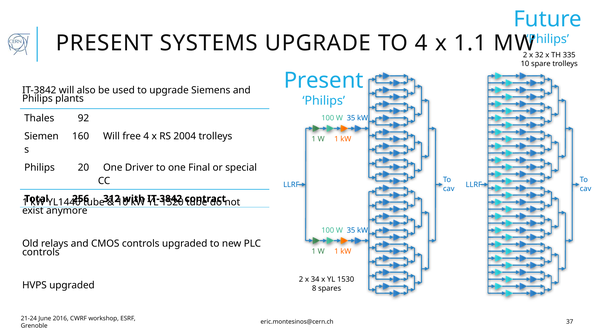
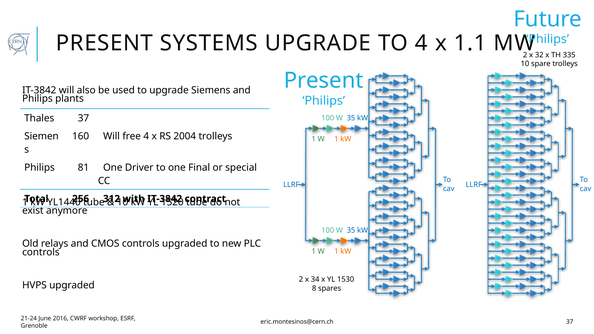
Thales 92: 92 -> 37 (83, 118)
20: 20 -> 81 (83, 167)
